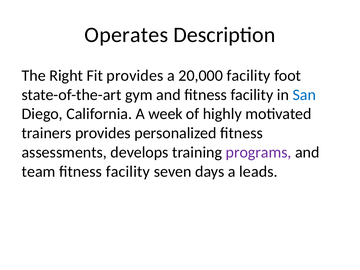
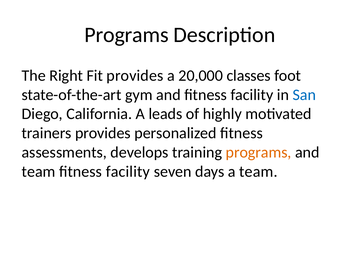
Operates: Operates -> Programs (126, 35)
20,000 facility: facility -> classes (249, 76)
week: week -> leads (165, 114)
programs colour: purple -> orange (259, 152)
a leads: leads -> team (258, 172)
